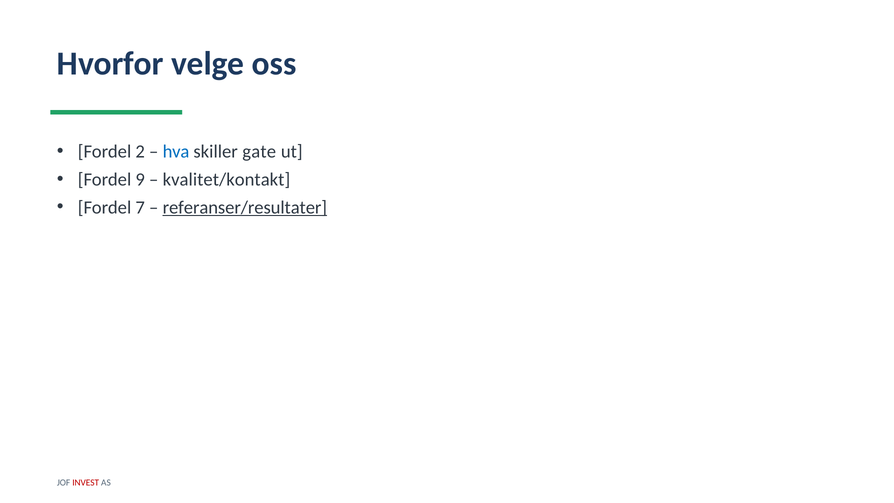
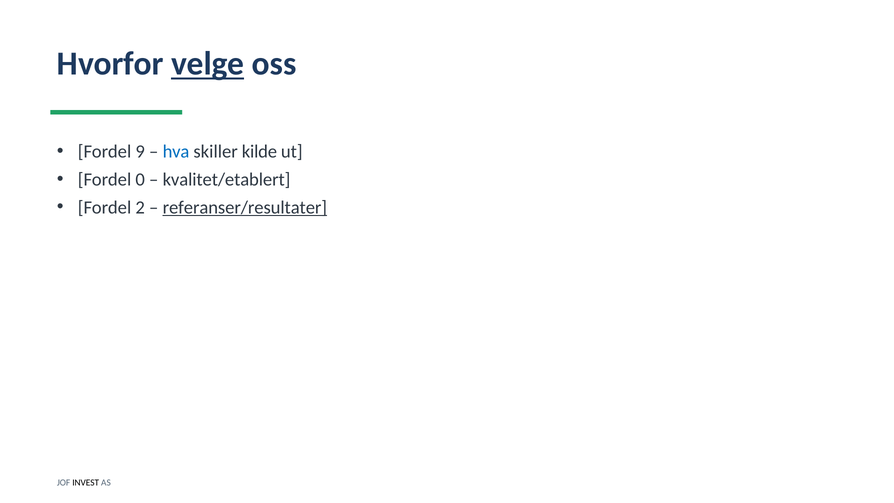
velge underline: none -> present (208, 64)
2: 2 -> 9 (140, 151)
gate: gate -> kilde (259, 151)
9: 9 -> 0 (140, 179)
kvalitet/kontakt: kvalitet/kontakt -> kvalitet/etablert (226, 179)
7: 7 -> 2 (140, 207)
INVEST colour: red -> black (86, 483)
